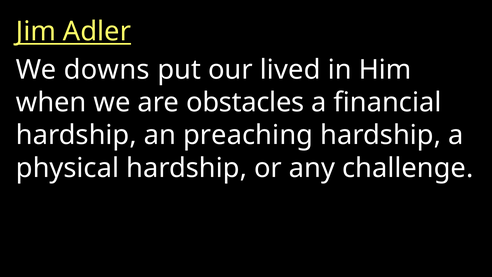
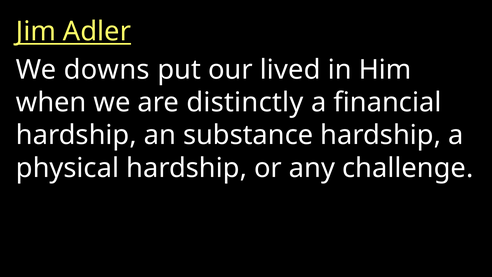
obstacles: obstacles -> distinctly (245, 102)
preaching: preaching -> substance (248, 135)
